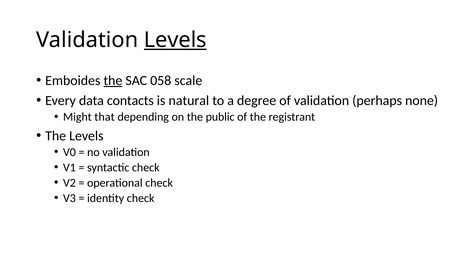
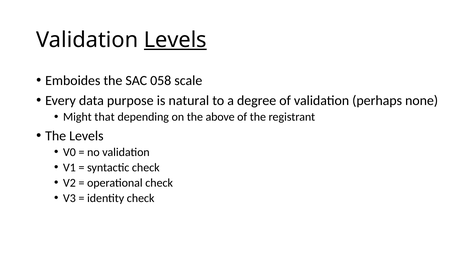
the underline: present -> none (113, 80)
contacts: contacts -> purpose (130, 100)
public: public -> above (220, 117)
